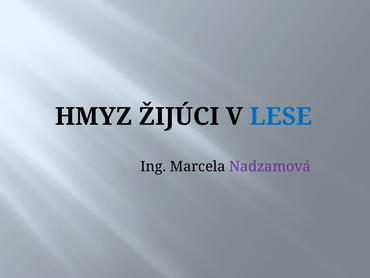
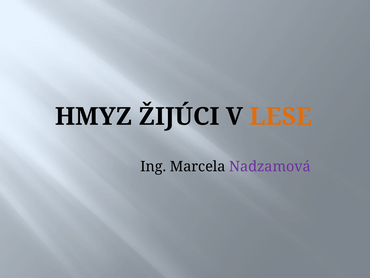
LESE colour: blue -> orange (281, 116)
